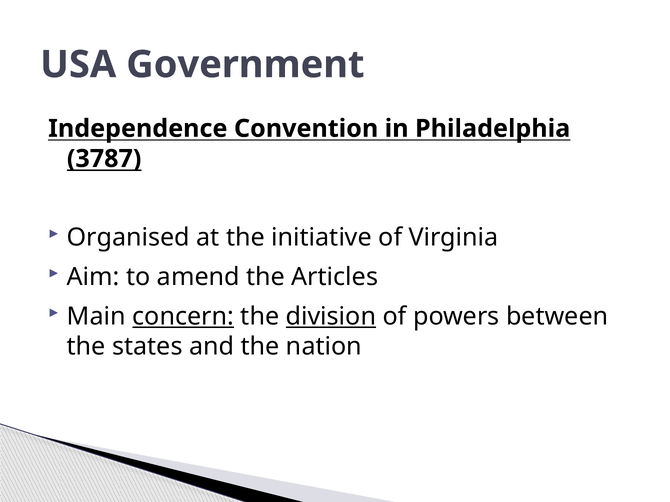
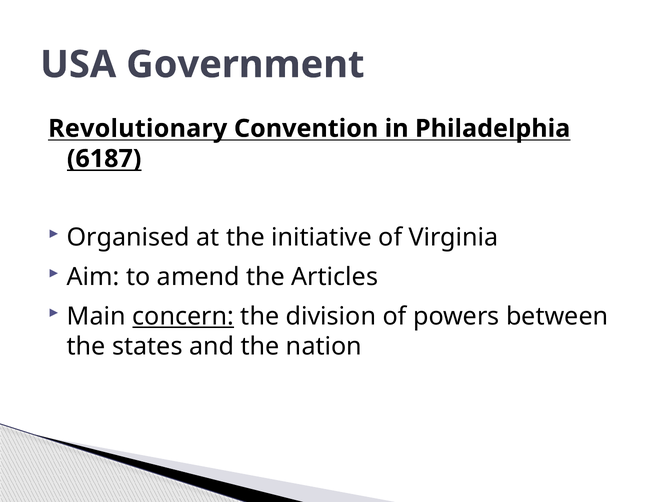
Independence: Independence -> Revolutionary (138, 129)
3787: 3787 -> 6187 (104, 159)
division underline: present -> none (331, 317)
